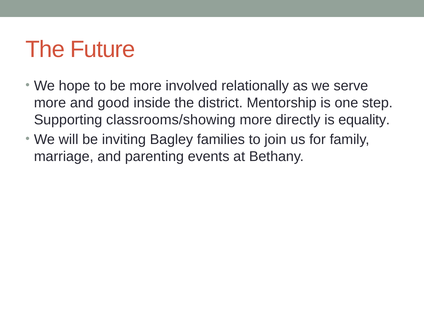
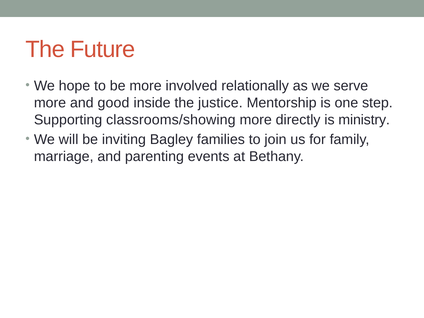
district: district -> justice (220, 103)
equality: equality -> ministry (364, 120)
